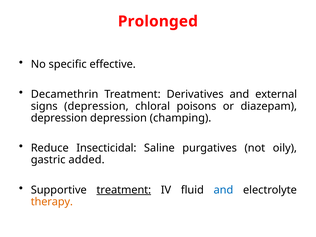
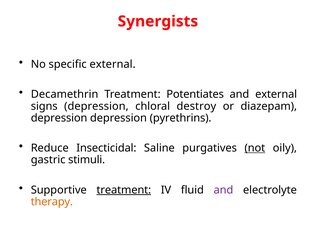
Prolonged: Prolonged -> Synergists (158, 21)
specific effective: effective -> external (113, 64)
Derivatives: Derivatives -> Potentiates (195, 94)
poisons: poisons -> destroy (196, 106)
champing: champing -> pyrethrins (181, 118)
not underline: none -> present (255, 148)
added: added -> stimuli (87, 160)
and colour: blue -> purple (223, 190)
